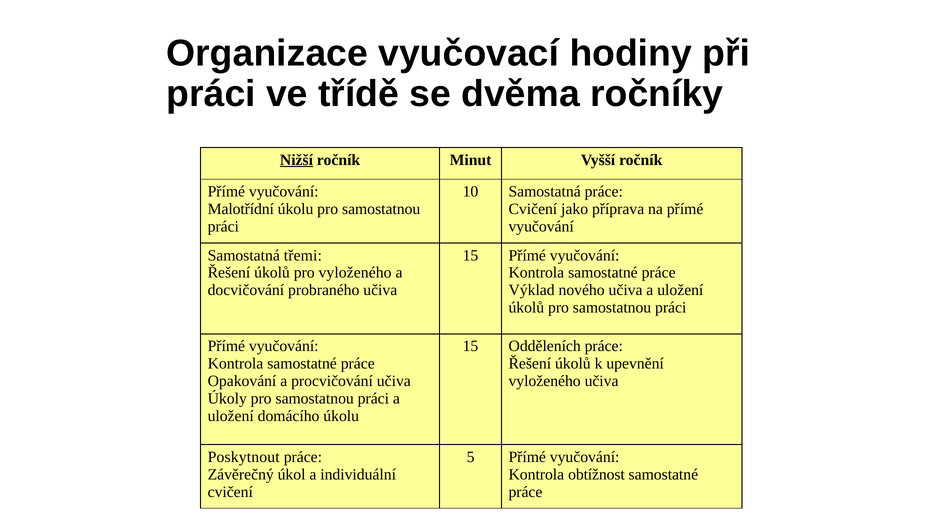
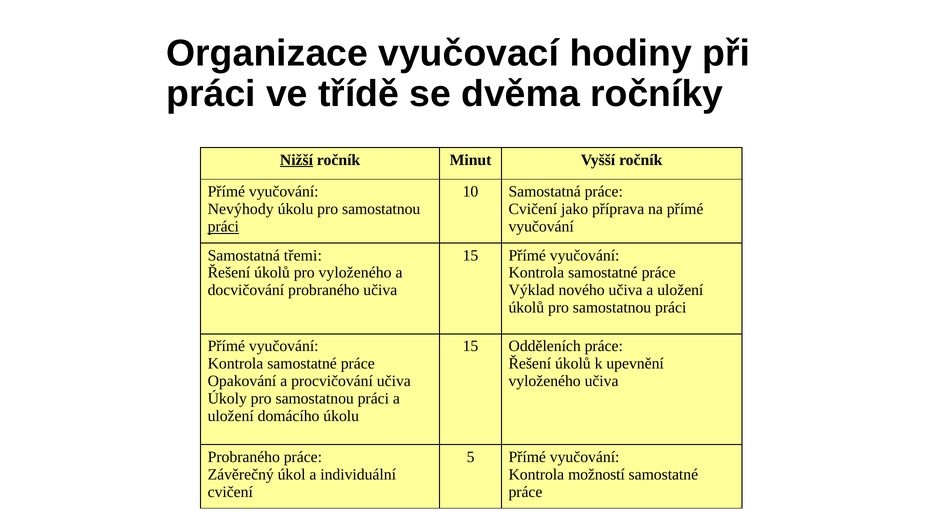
Malotřídní: Malotřídní -> Nevýhody (241, 209)
práci underline: none -> present (223, 227)
Poskytnout: Poskytnout -> Probraného (244, 457)
obtížnost: obtížnost -> možností (596, 474)
